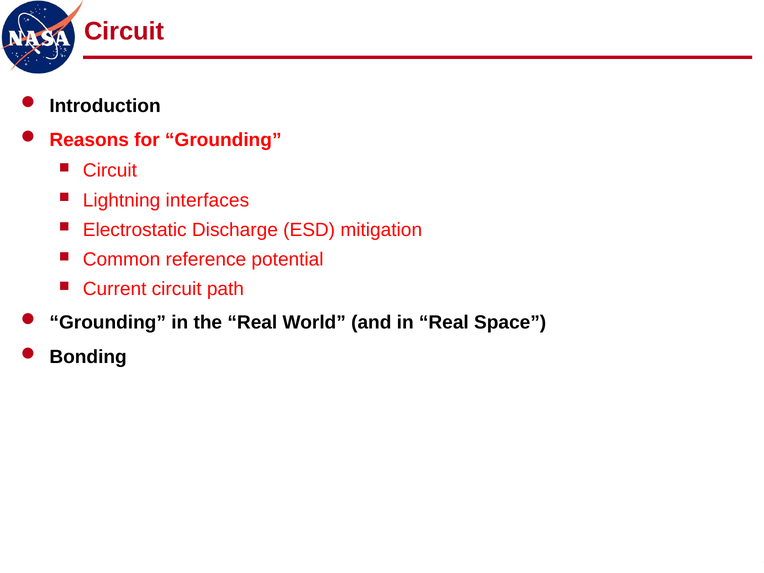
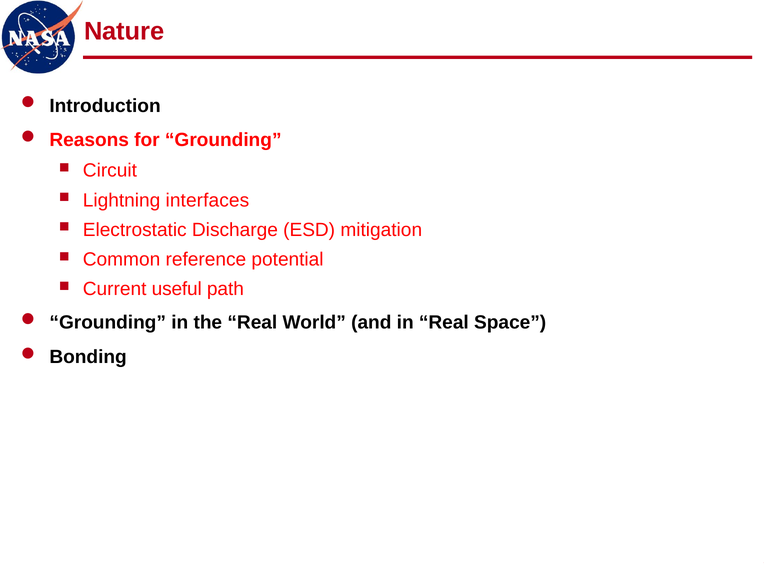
Circuit: Circuit -> Nature (124, 31)
Current circuit: circuit -> useful (177, 289)
